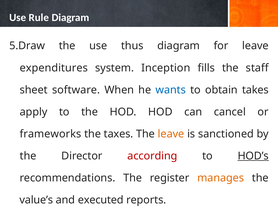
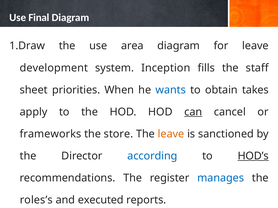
Rule: Rule -> Final (39, 18)
5.Draw: 5.Draw -> 1.Draw (27, 46)
thus: thus -> area (132, 46)
expenditures: expenditures -> development (54, 68)
software: software -> priorities (76, 90)
can underline: none -> present (193, 112)
taxes: taxes -> store (118, 134)
according colour: red -> blue (152, 156)
manages colour: orange -> blue (221, 178)
value’s: value’s -> roles’s (36, 200)
